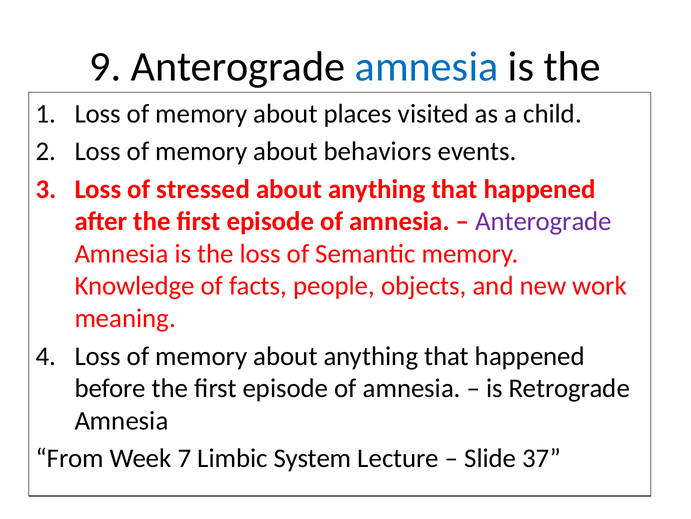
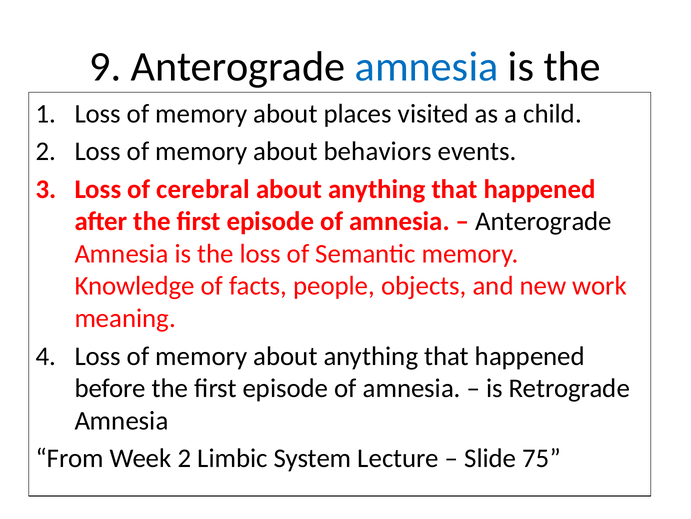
stressed: stressed -> cerebral (203, 189)
Anterograde colour: purple -> black (544, 221)
Week 7: 7 -> 2 (184, 458)
37: 37 -> 75 (542, 458)
